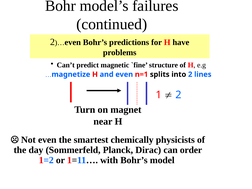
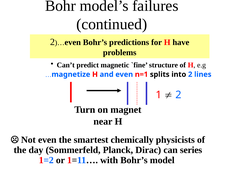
order: order -> series (191, 150)
